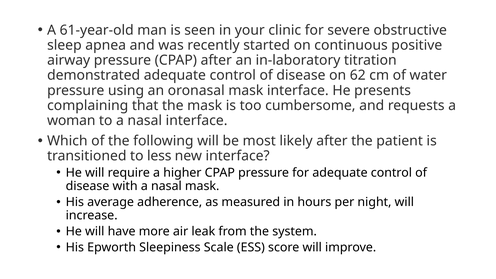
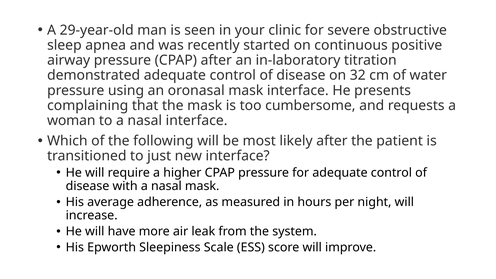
61-year-old: 61-year-old -> 29-year-old (97, 30)
62: 62 -> 32 (358, 75)
less: less -> just (159, 156)
